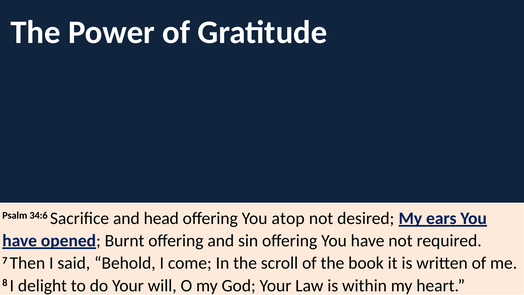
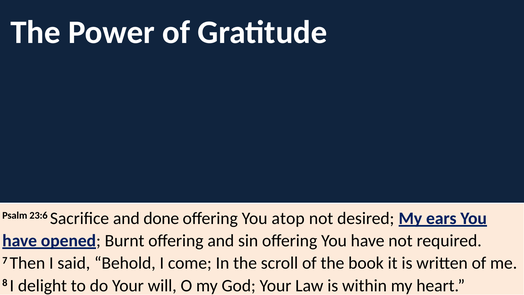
34:6: 34:6 -> 23:6 (39, 215)
head: head -> done (161, 218)
